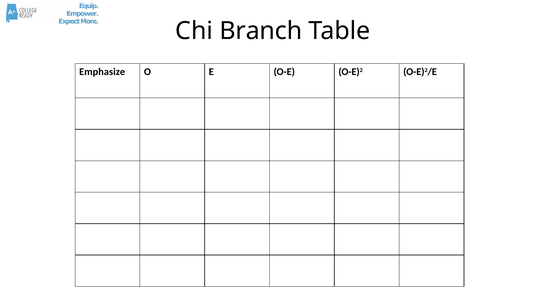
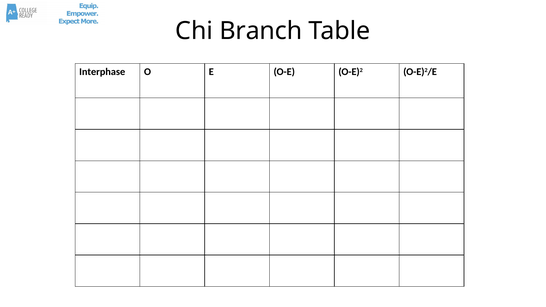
Emphasize: Emphasize -> Interphase (102, 72)
